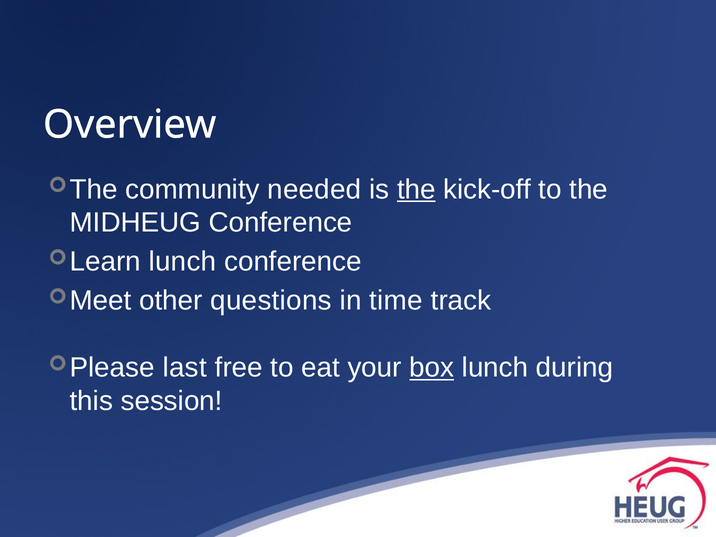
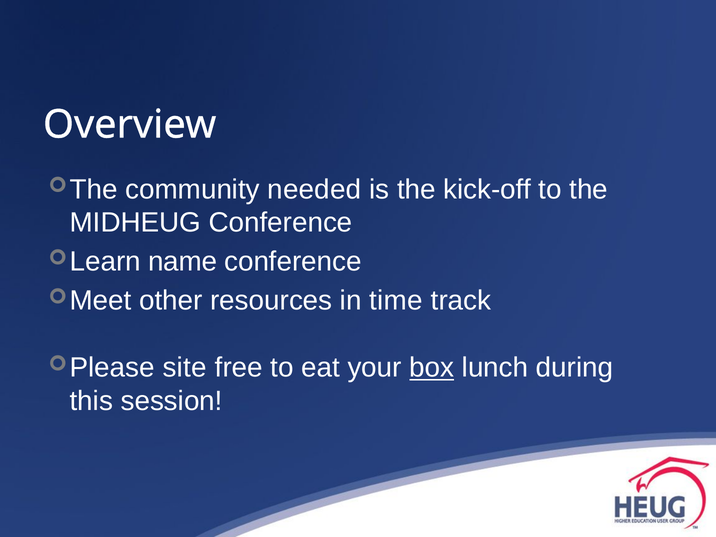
the underline: present -> none (416, 189)
lunch: lunch -> name (183, 262)
questions: questions -> resources (271, 301)
last: last -> site (185, 368)
